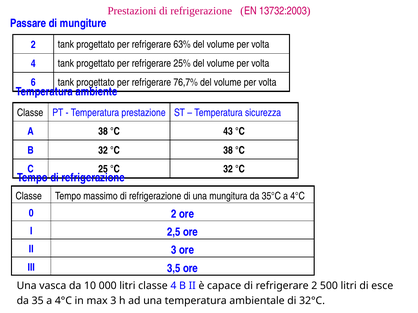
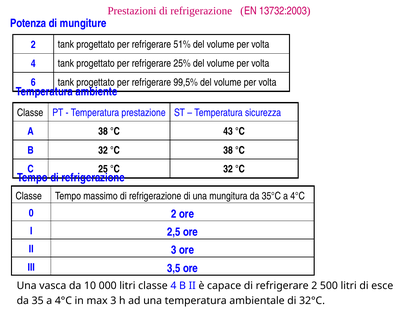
Passare: Passare -> Potenza (28, 23)
63%: 63% -> 51% (182, 45)
76,7%: 76,7% -> 99,5% (186, 82)
